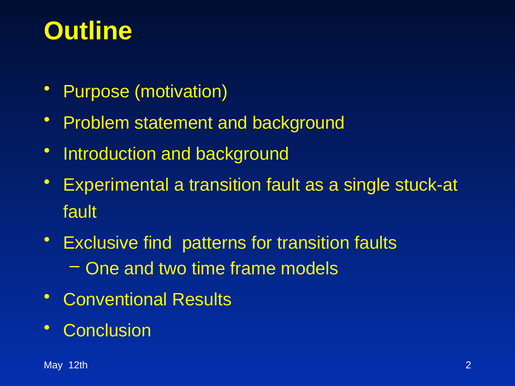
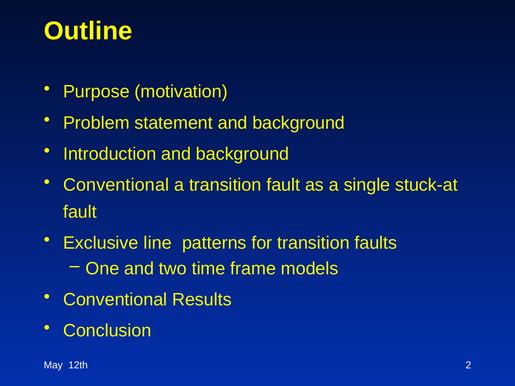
Experimental: Experimental -> Conventional (116, 185)
find: find -> line (158, 243)
